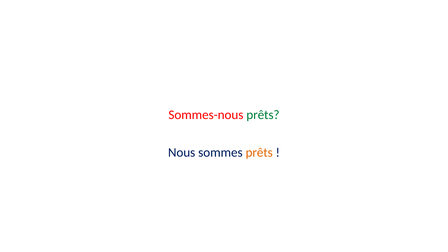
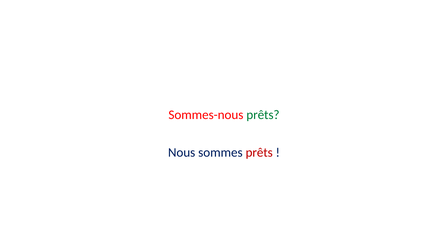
prêts colour: orange -> red (259, 152)
